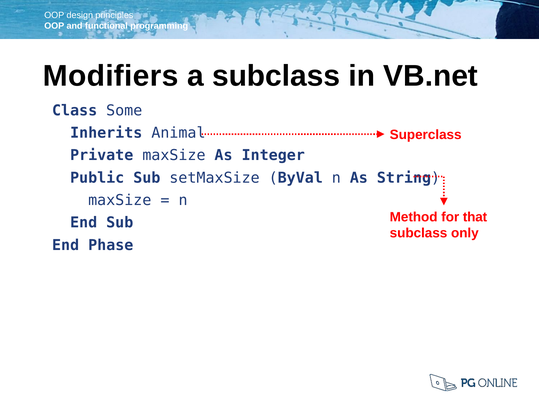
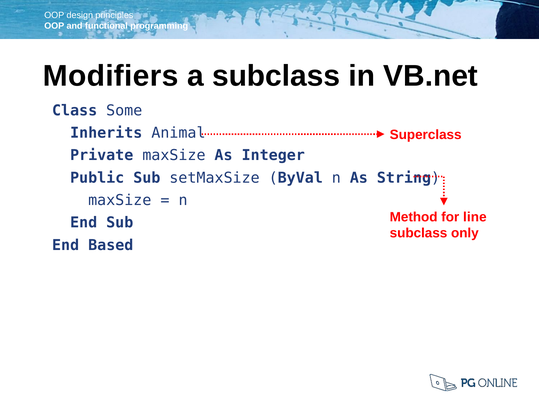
that: that -> line (475, 217)
Phase: Phase -> Based (111, 245)
